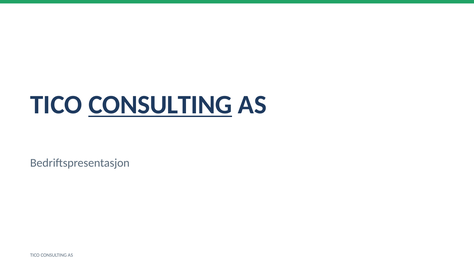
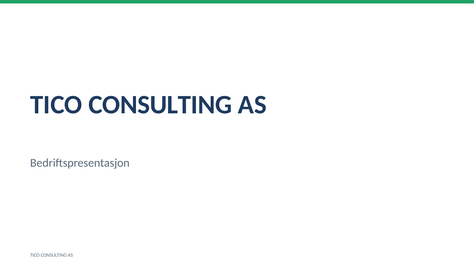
CONSULTING underline: present -> none (160, 105)
